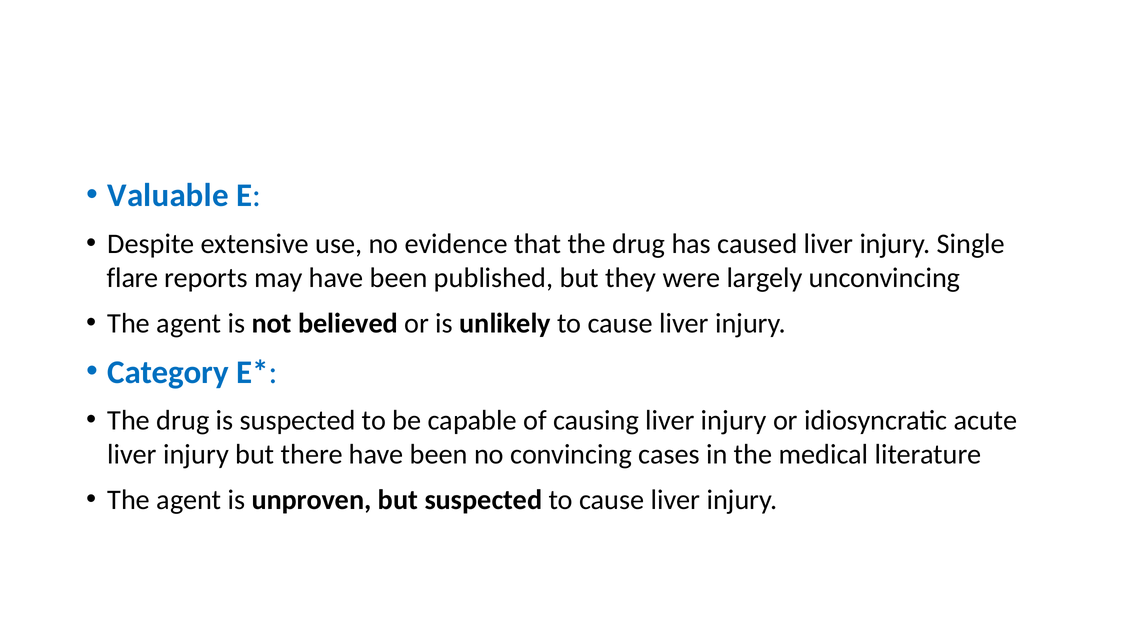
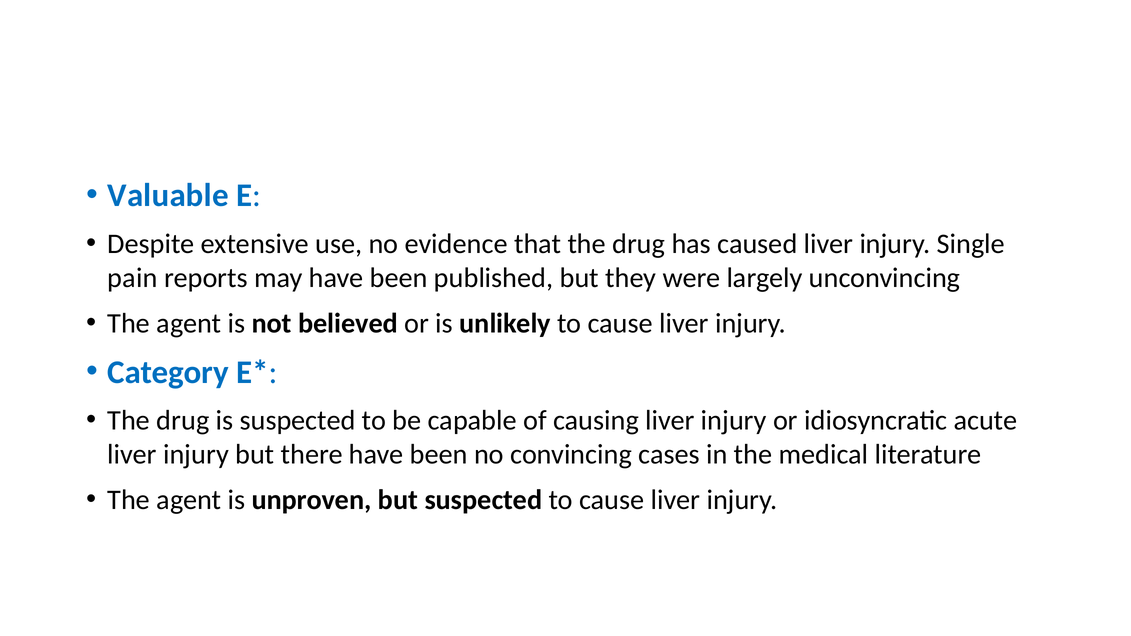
flare: flare -> pain (132, 278)
